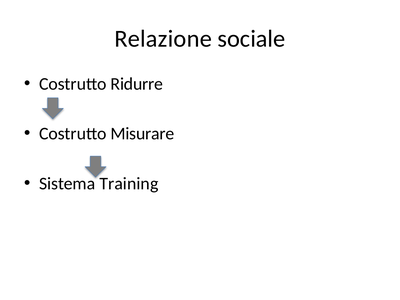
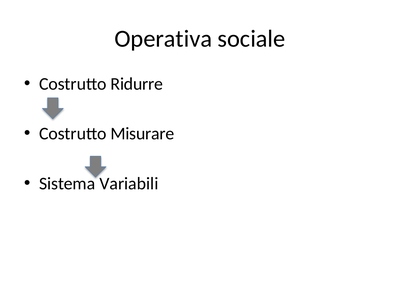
Relazione: Relazione -> Operativa (163, 39)
Training: Training -> Variabili (129, 184)
